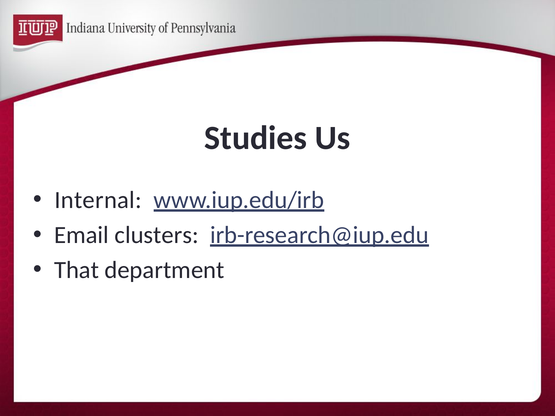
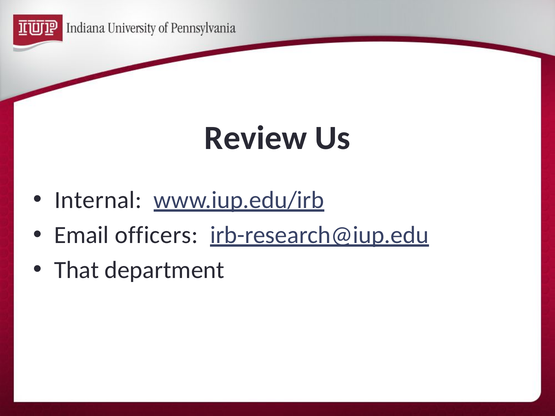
Studies: Studies -> Review (256, 138)
clusters: clusters -> officers (157, 235)
